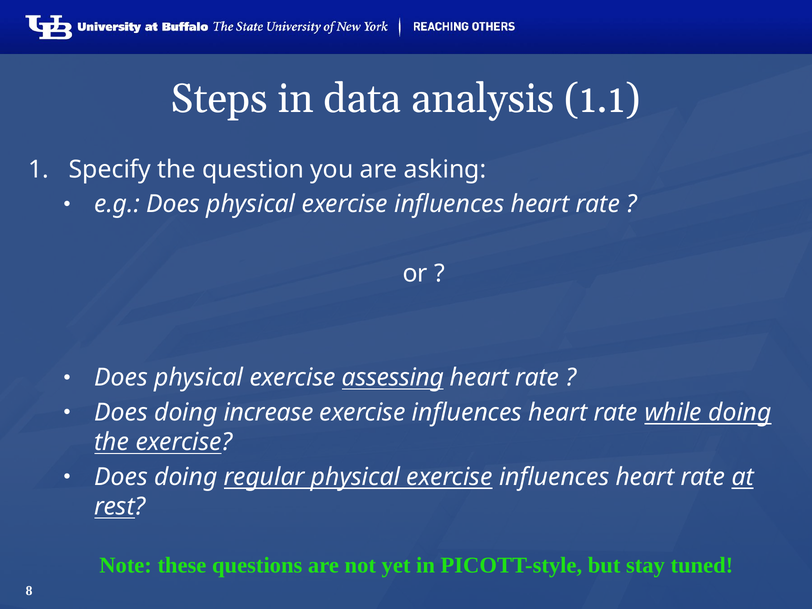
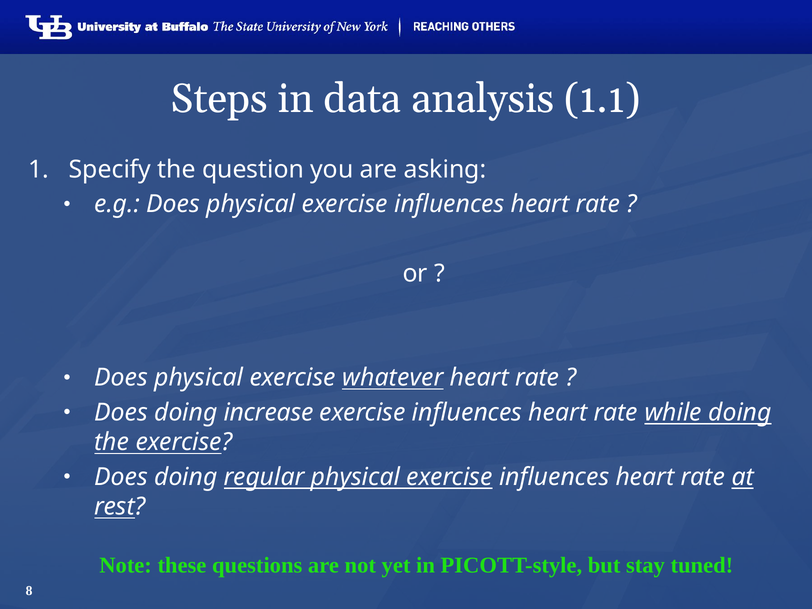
assessing: assessing -> whatever (393, 378)
